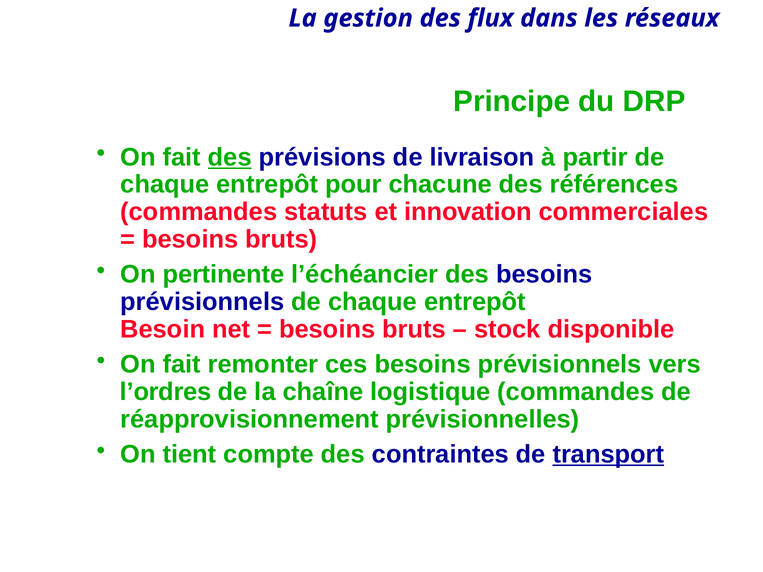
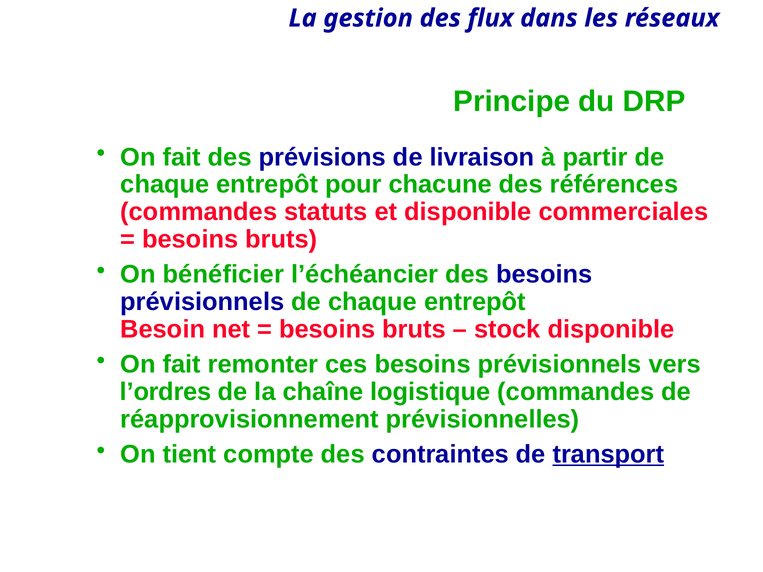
des underline: present -> none (230, 157)
et innovation: innovation -> disponible (468, 212)
pertinente: pertinente -> bénéficier (223, 275)
